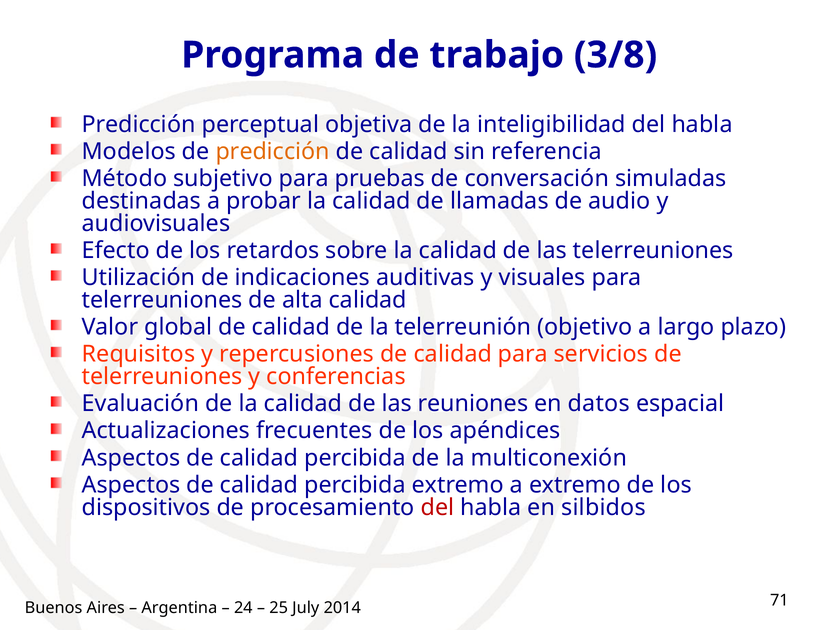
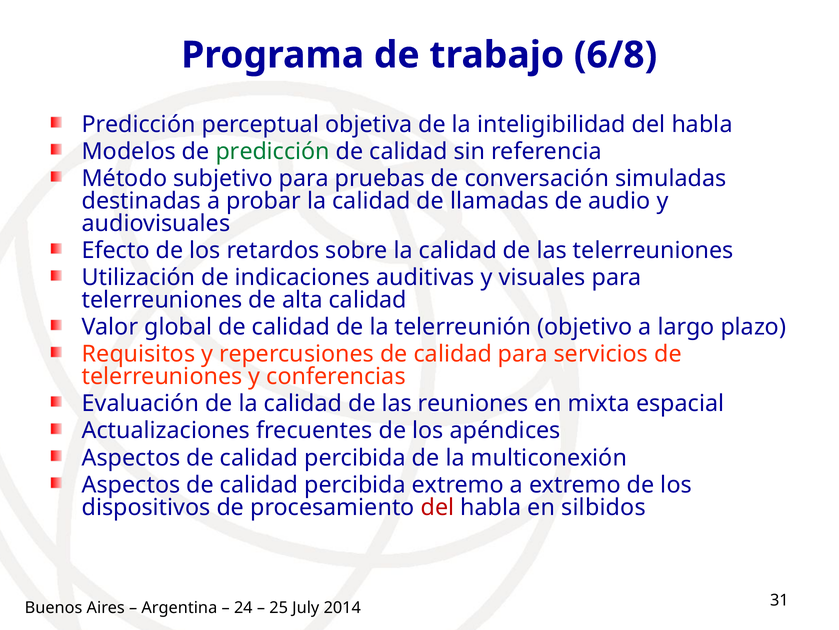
3/8: 3/8 -> 6/8 (616, 55)
predicción colour: orange -> green (273, 151)
datos: datos -> mixta (599, 403)
71: 71 -> 31 (779, 600)
